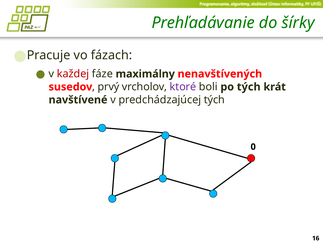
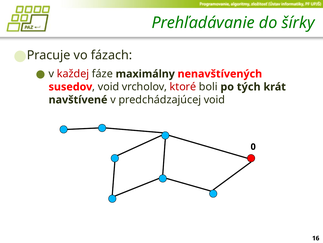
prvý: prvý -> void (109, 87)
ktoré colour: purple -> red (183, 87)
predchádzajúcej tých: tých -> void (214, 100)
